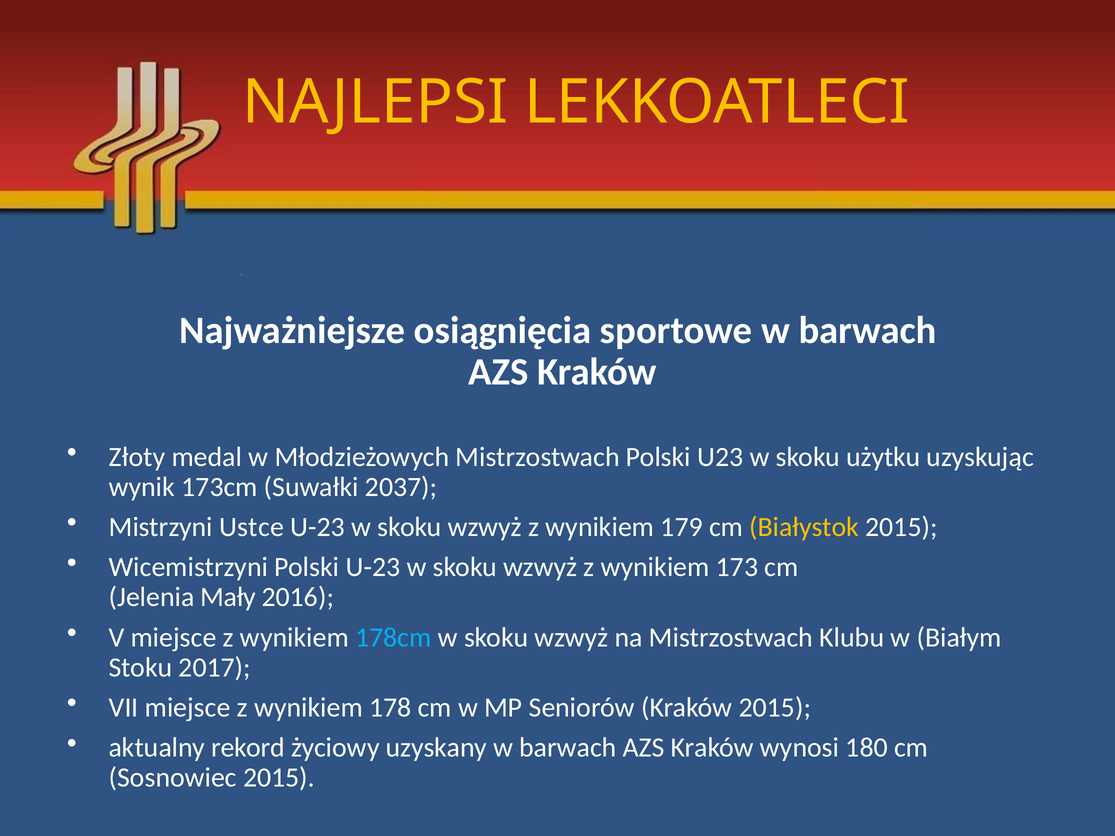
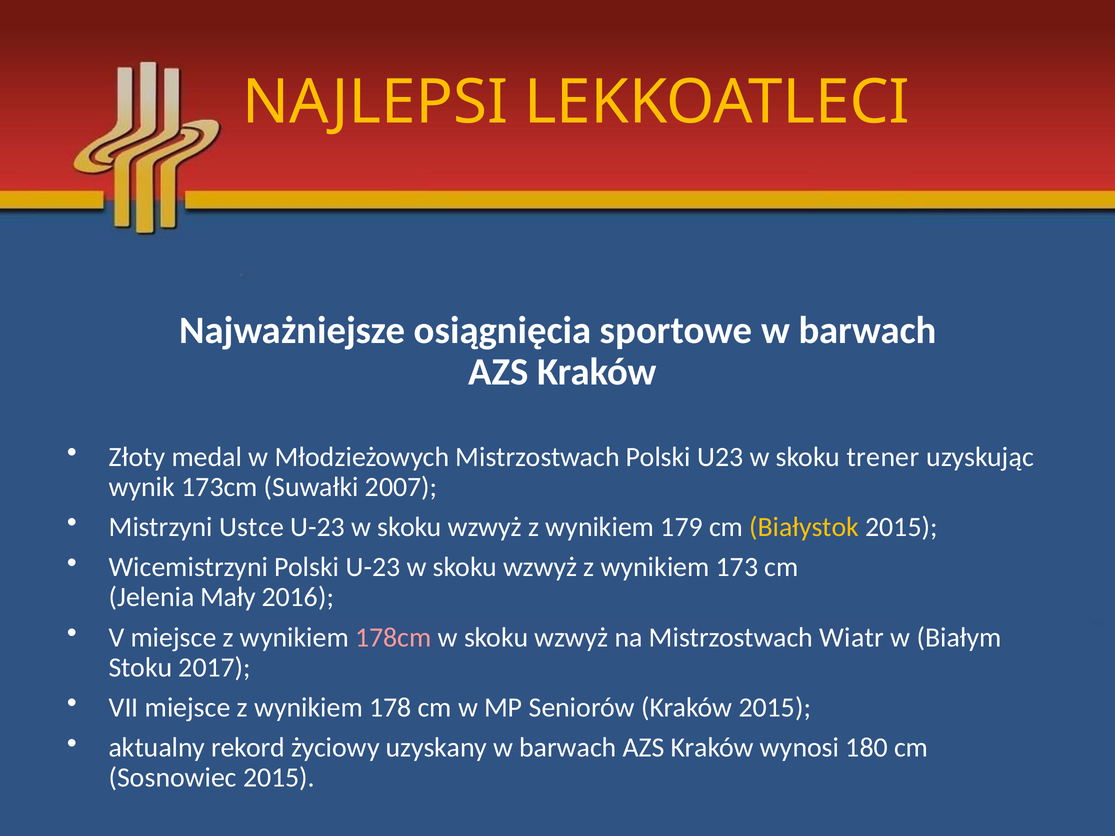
użytku: użytku -> trener (883, 457)
2037: 2037 -> 2007 (401, 487)
178cm colour: light blue -> pink (393, 638)
Klubu: Klubu -> Wiatr (852, 638)
